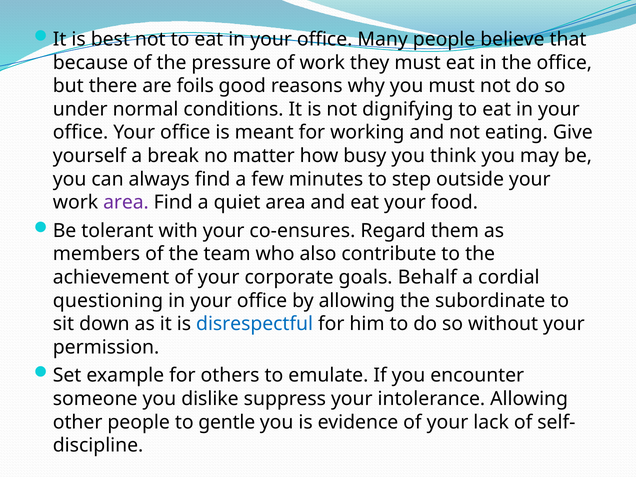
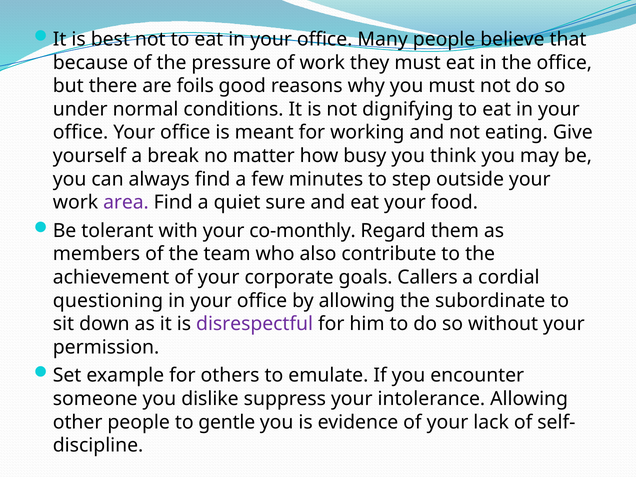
quiet area: area -> sure (285, 202)
co-ensures: co-ensures -> co-monthly (303, 231)
Behalf: Behalf -> Callers (428, 277)
disrespectful colour: blue -> purple (255, 324)
